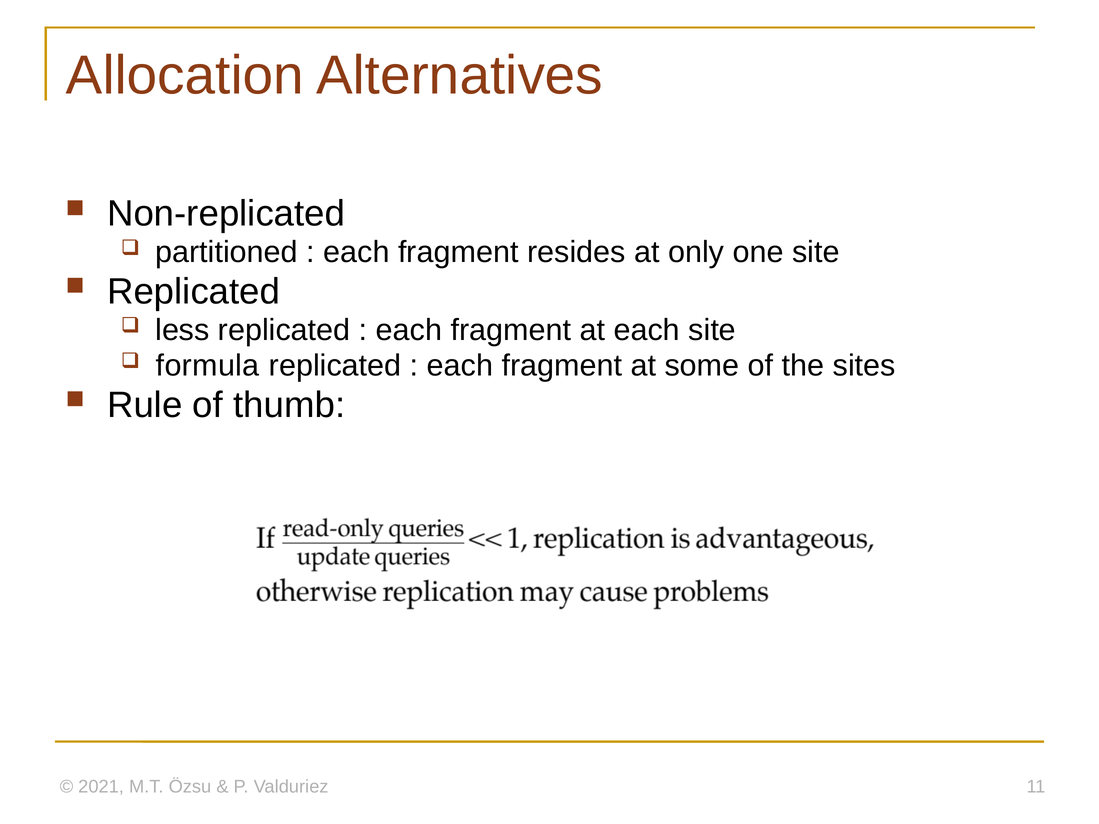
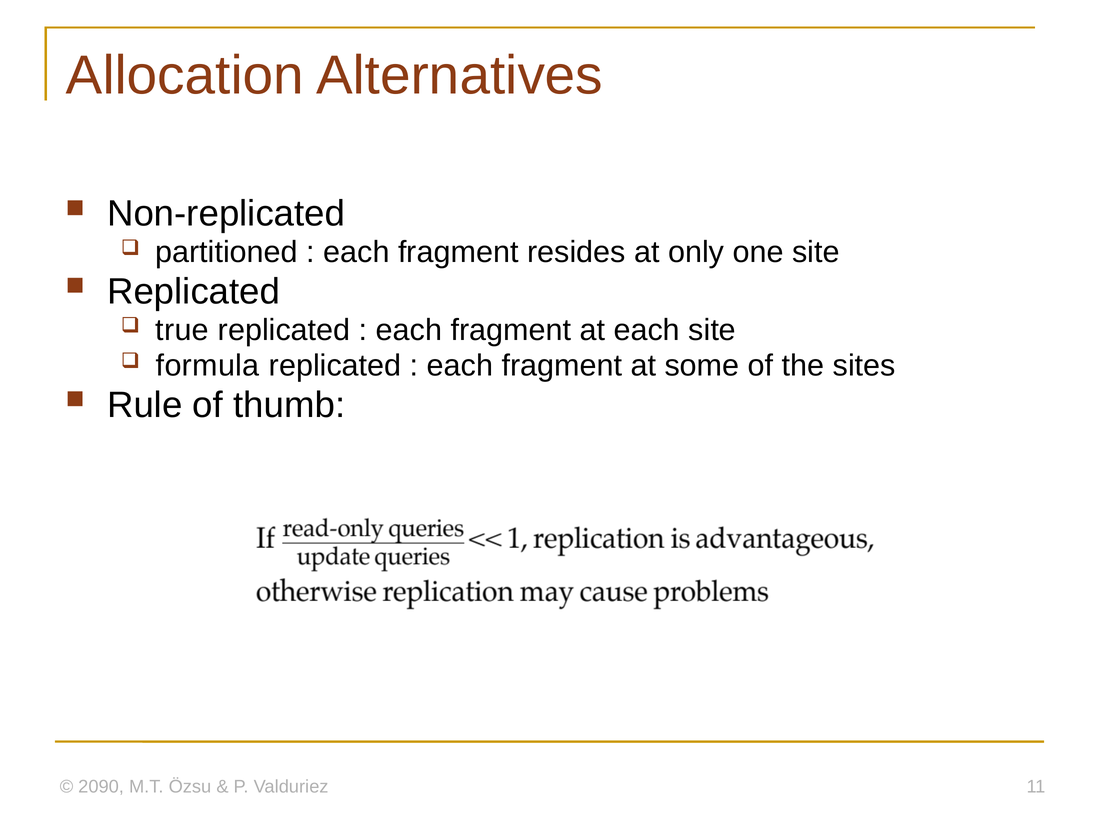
less: less -> true (182, 330)
2021: 2021 -> 2090 (101, 787)
